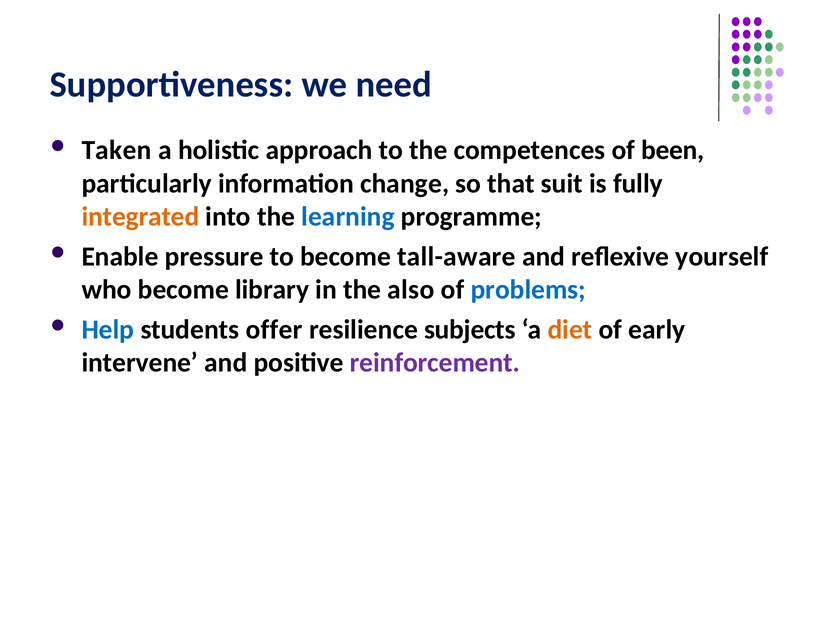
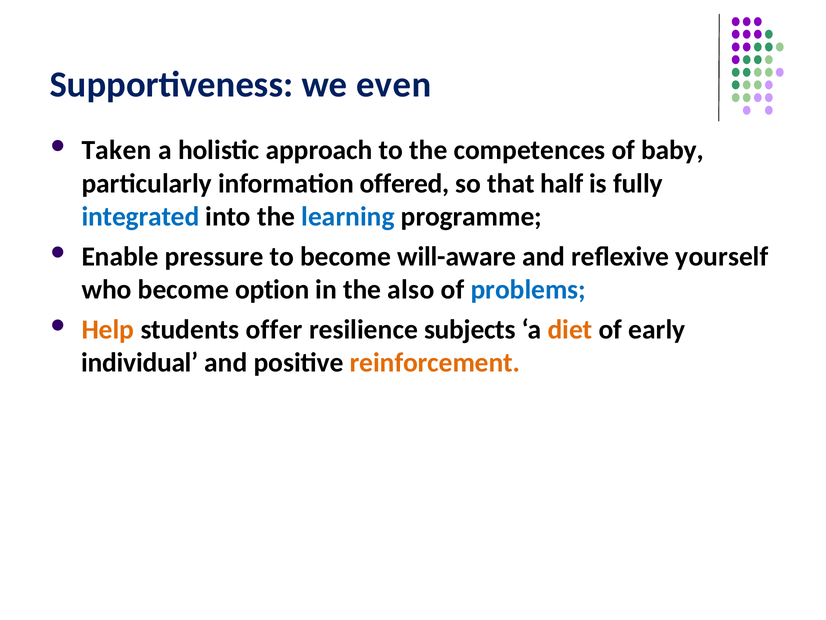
need: need -> even (394, 84)
been: been -> baby (673, 150)
change: change -> offered (405, 183)
suit: suit -> half (562, 183)
integrated colour: orange -> blue (140, 216)
tall-aware: tall-aware -> will-aware (457, 256)
library: library -> option (272, 289)
Help colour: blue -> orange (108, 329)
intervene: intervene -> individual (140, 362)
reinforcement colour: purple -> orange (435, 362)
